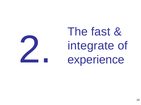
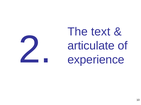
fast: fast -> text (101, 32)
integrate: integrate -> articulate (91, 46)
